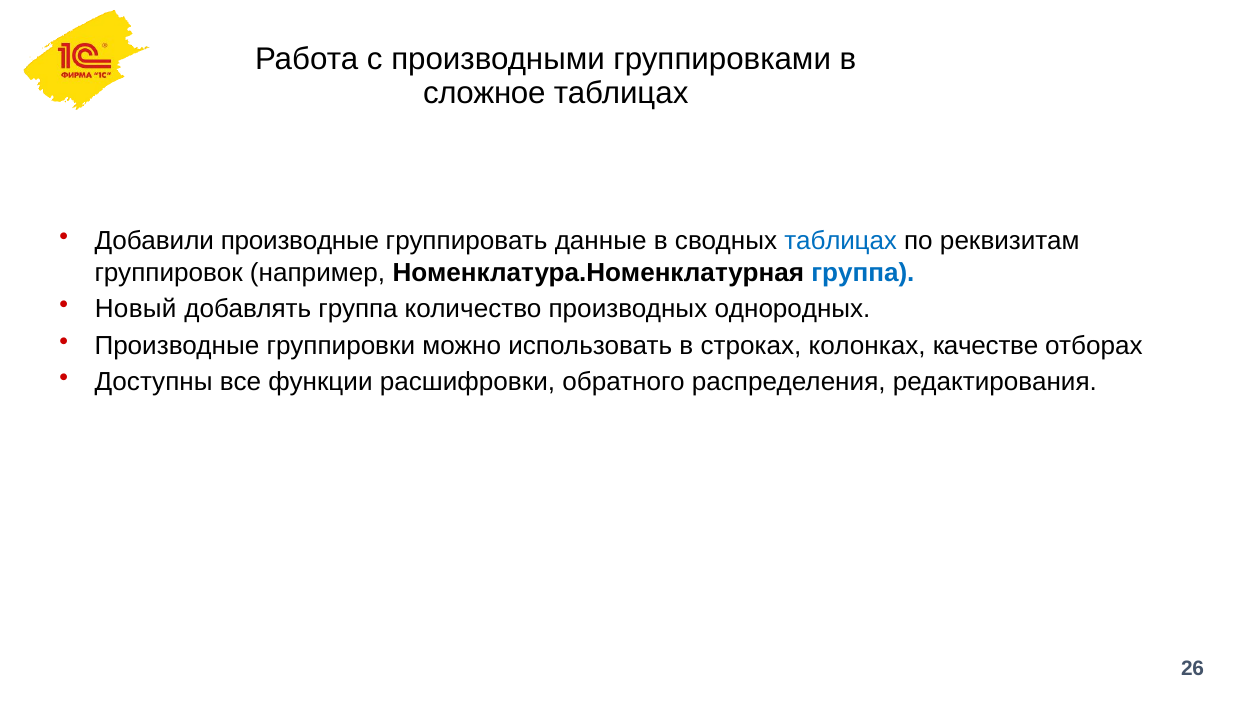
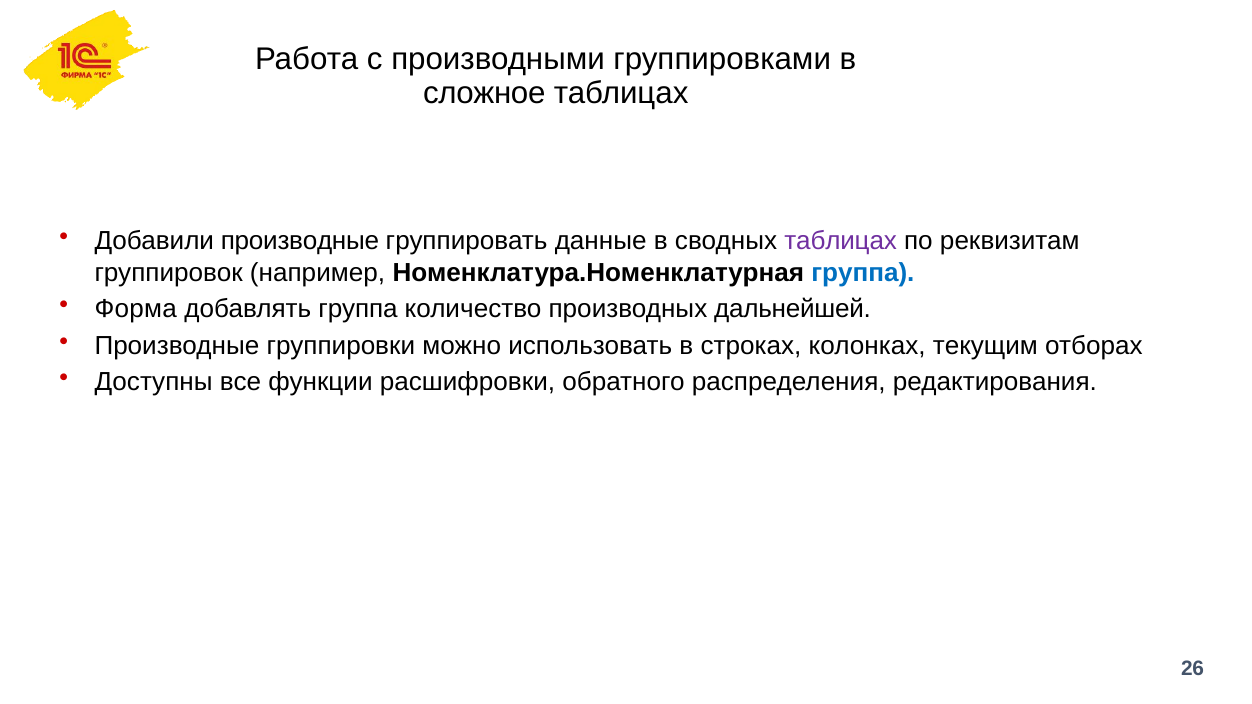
таблицах colour: blue -> purple (841, 241)
Новый: Новый -> Форма (136, 309)
однородных: однородных -> дальнейшей (793, 309)
качестве: качестве -> текущим (985, 346)
